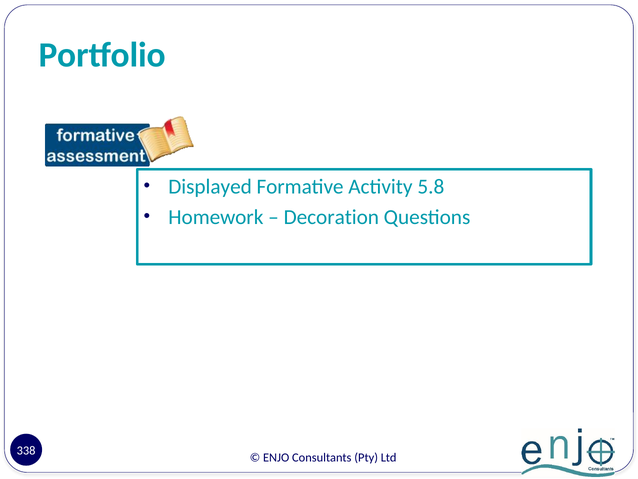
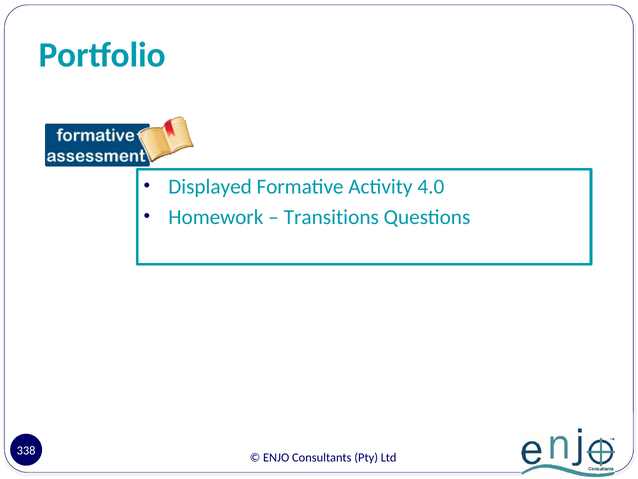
5.8: 5.8 -> 4.0 (431, 186)
Decoration: Decoration -> Transitions (331, 217)
